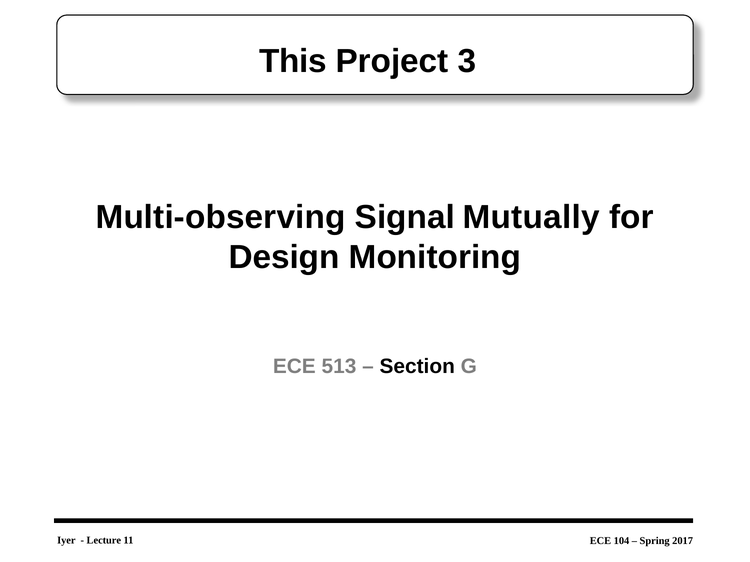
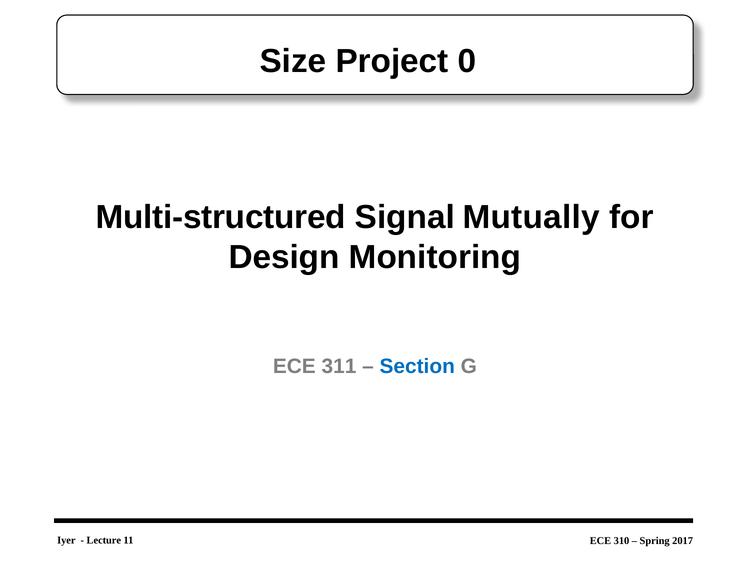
This: This -> Size (293, 61)
3: 3 -> 0 (467, 61)
Multi-observing: Multi-observing -> Multi-structured (221, 217)
513: 513 -> 311 (339, 367)
Section colour: black -> blue (417, 367)
104: 104 -> 310 (622, 541)
